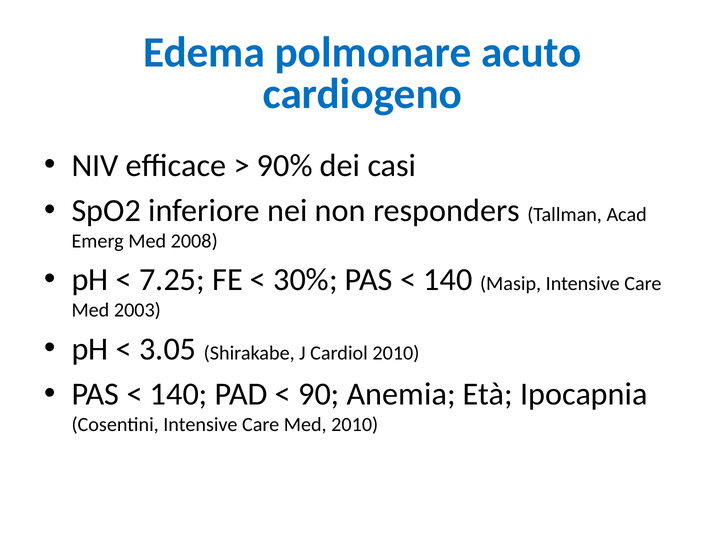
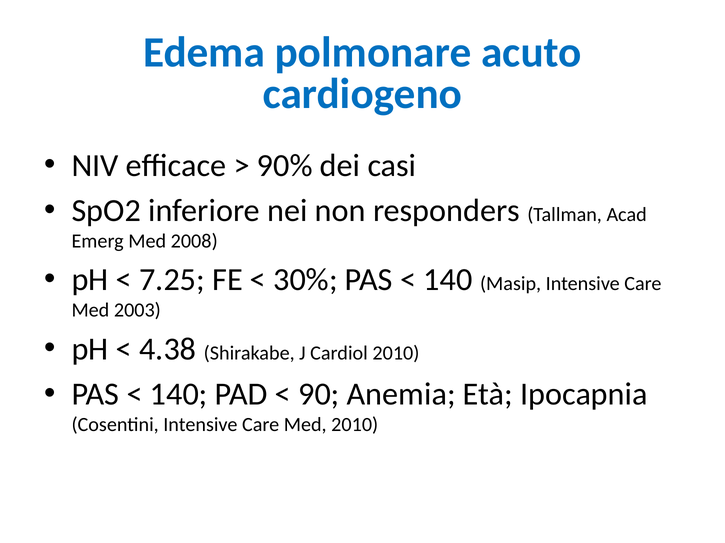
3.05: 3.05 -> 4.38 (168, 349)
